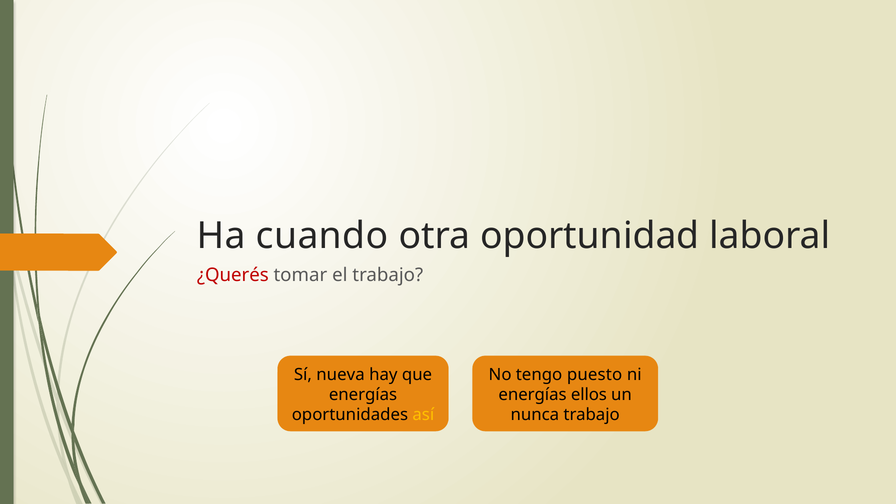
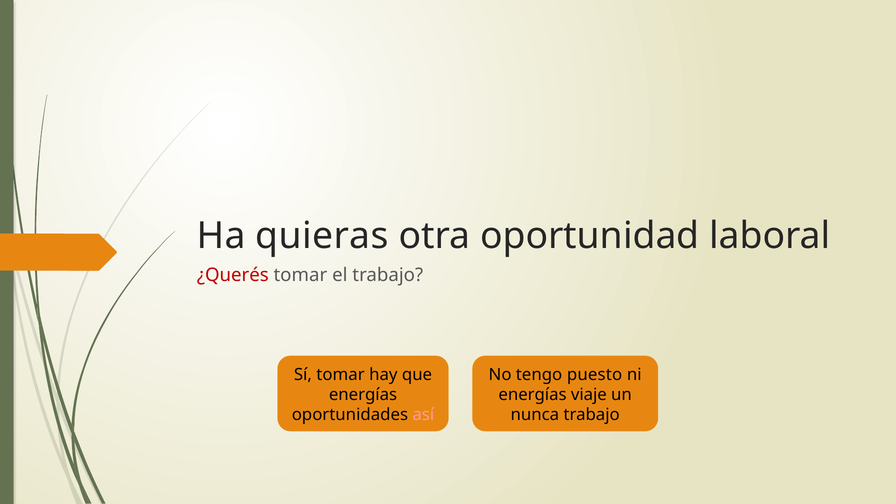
cuando: cuando -> quieras (322, 236)
Sí nueva: nueva -> tomar (341, 374)
ellos: ellos -> viaje (589, 395)
así colour: yellow -> pink (423, 415)
